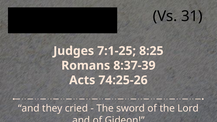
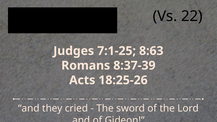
31: 31 -> 22 (192, 16)
8:25: 8:25 -> 8:63 (151, 51)
74:25-26: 74:25-26 -> 18:25-26 (123, 80)
